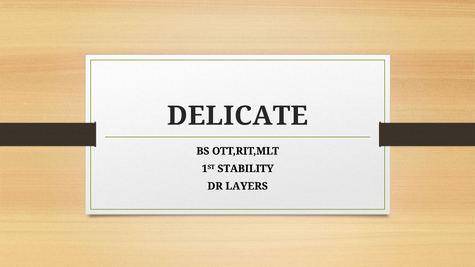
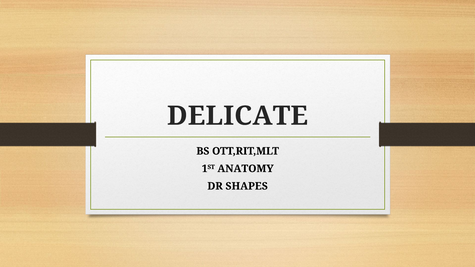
STABILITY: STABILITY -> ANATOMY (246, 169)
LAYERS: LAYERS -> SHAPES (247, 186)
